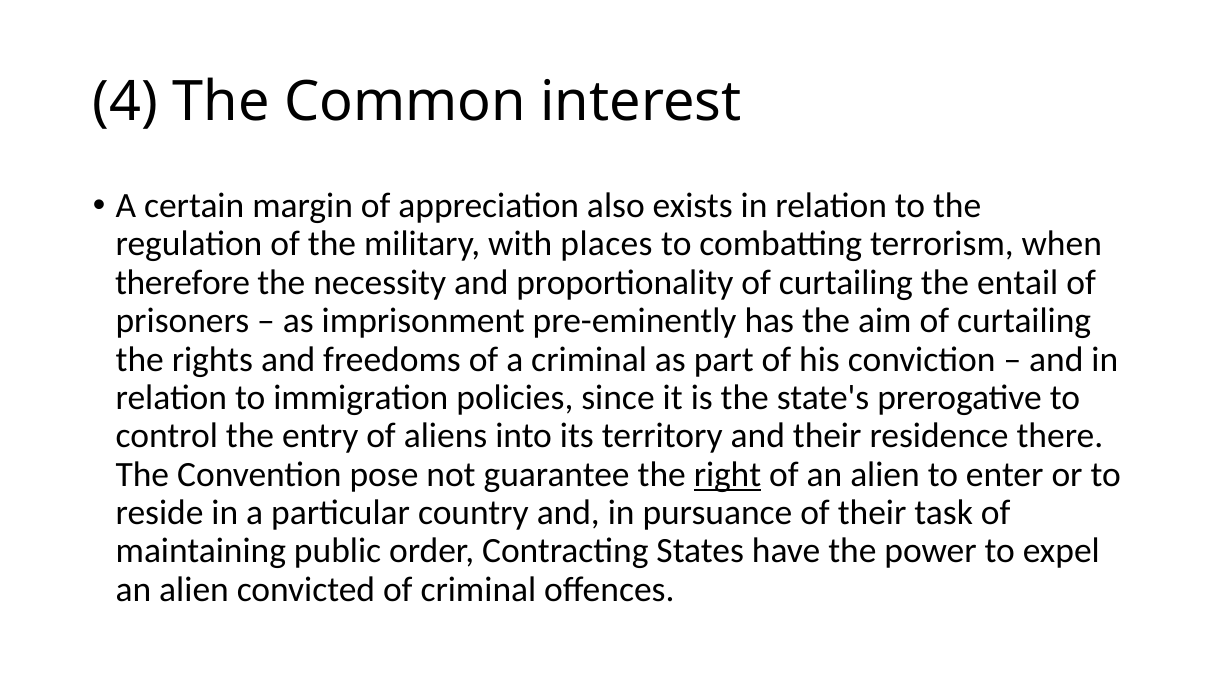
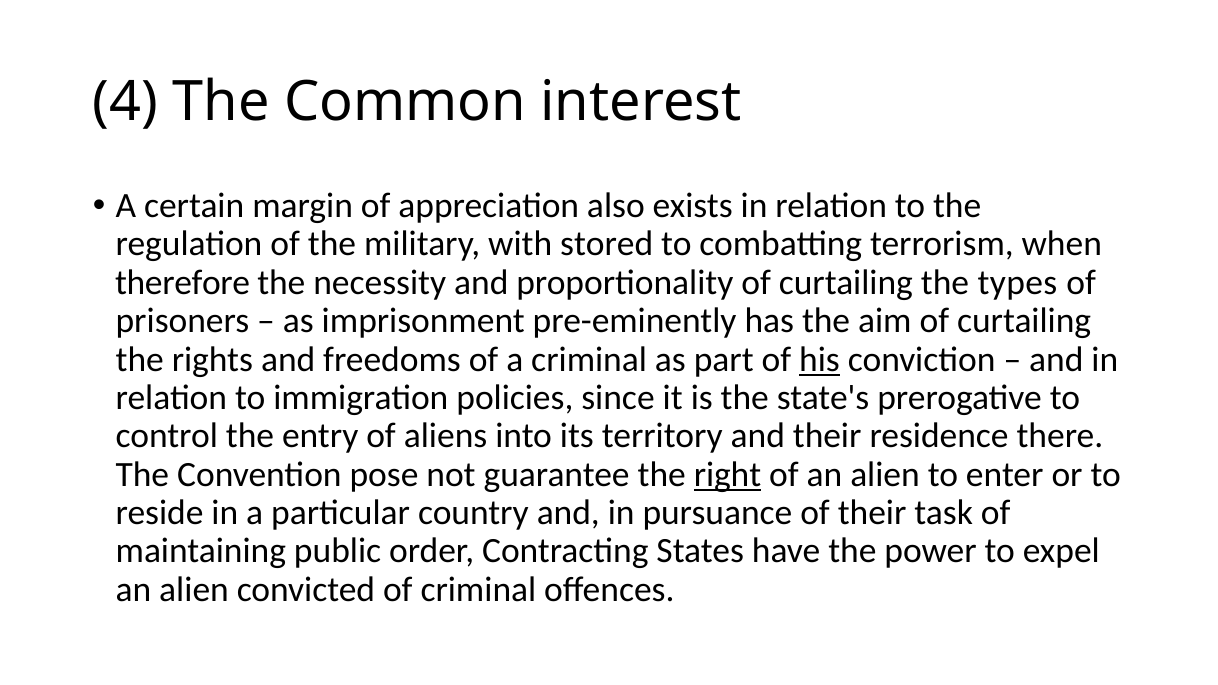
places: places -> stored (607, 244)
entail: entail -> types (1018, 283)
his underline: none -> present (819, 359)
